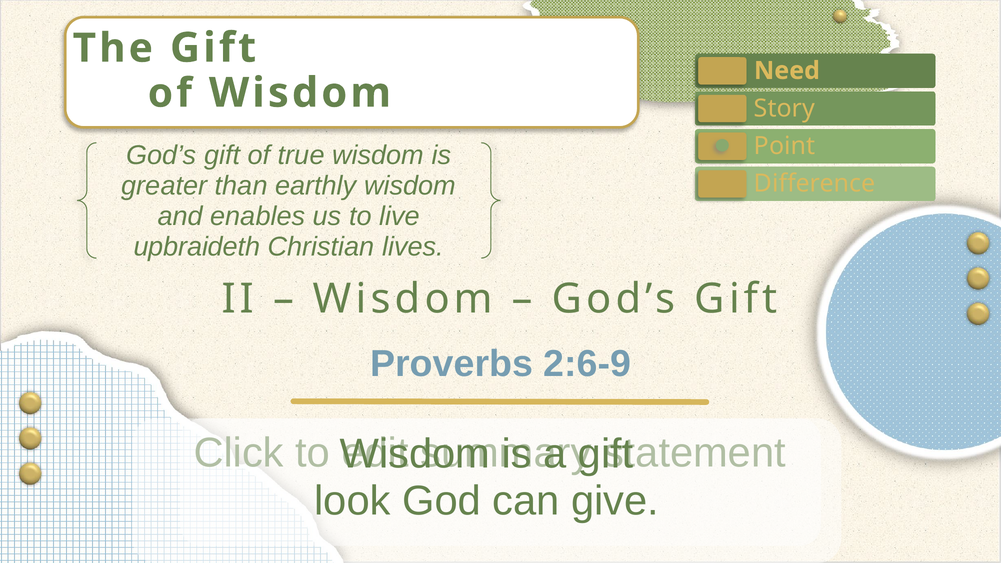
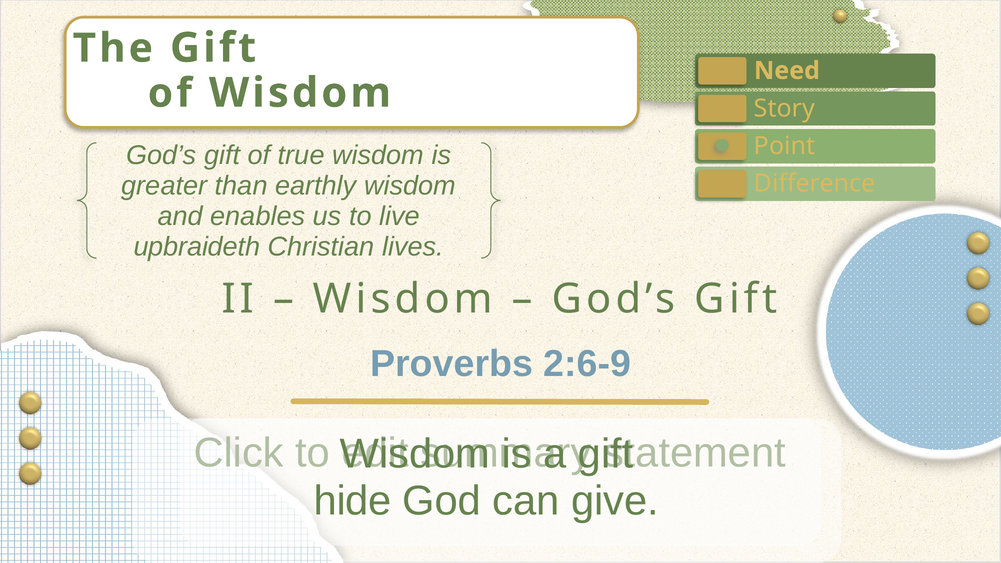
look: look -> hide (353, 501)
